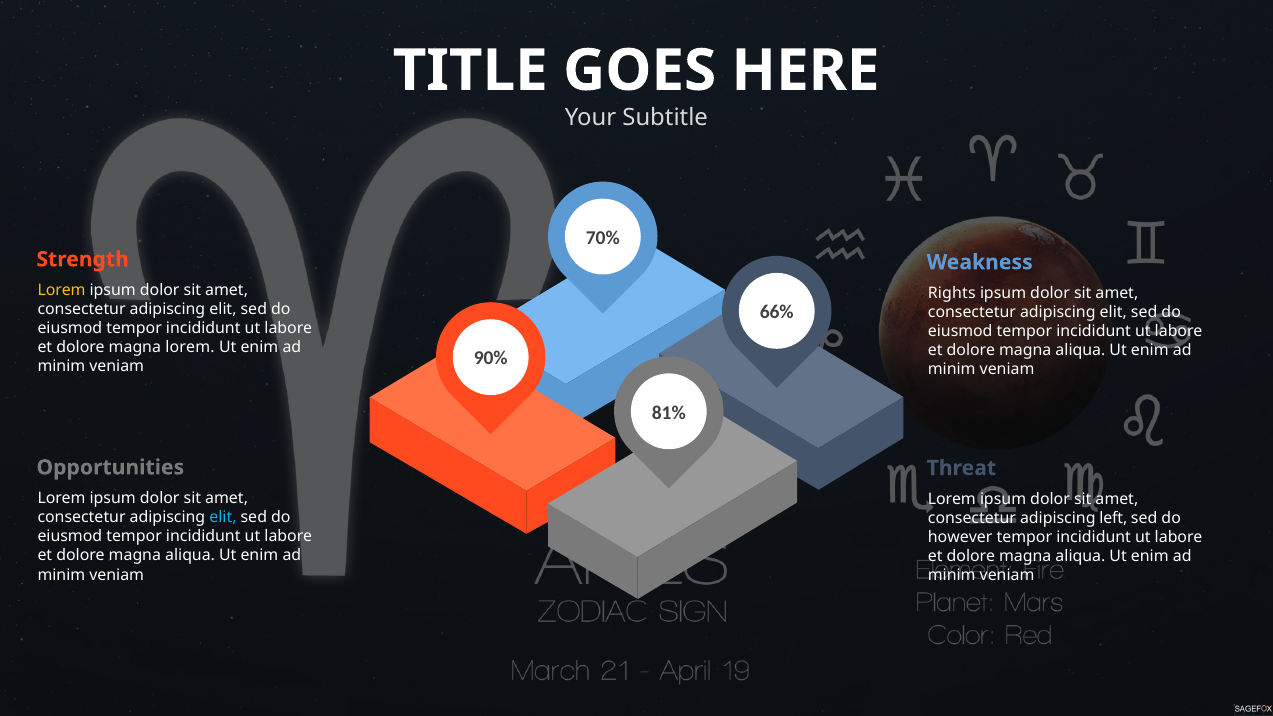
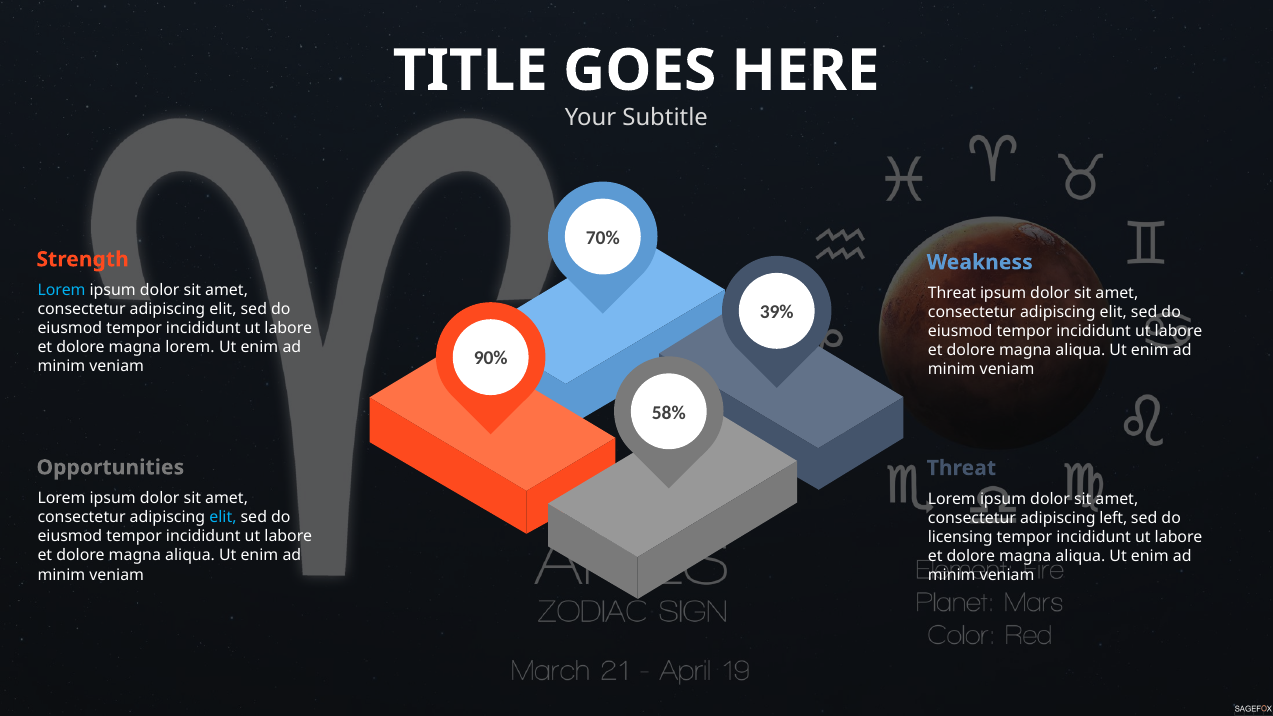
Lorem colour: yellow -> light blue (62, 290)
Rights: Rights -> Threat (952, 293)
66%: 66% -> 39% (777, 312)
81%: 81% -> 58% (669, 413)
however: however -> licensing (960, 537)
